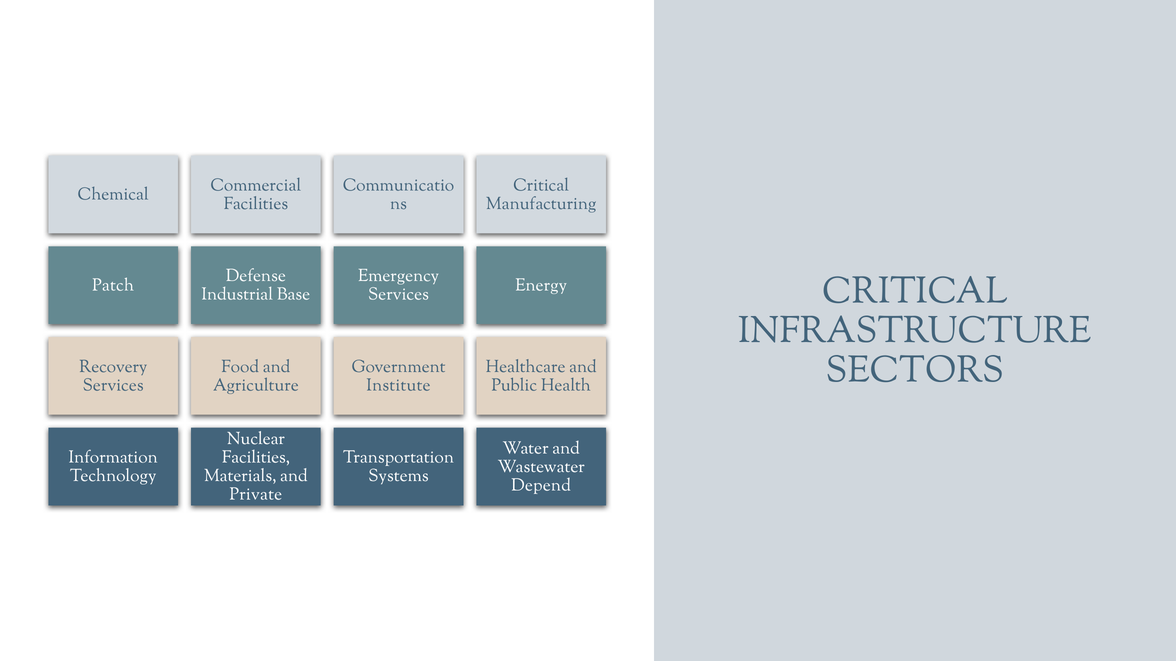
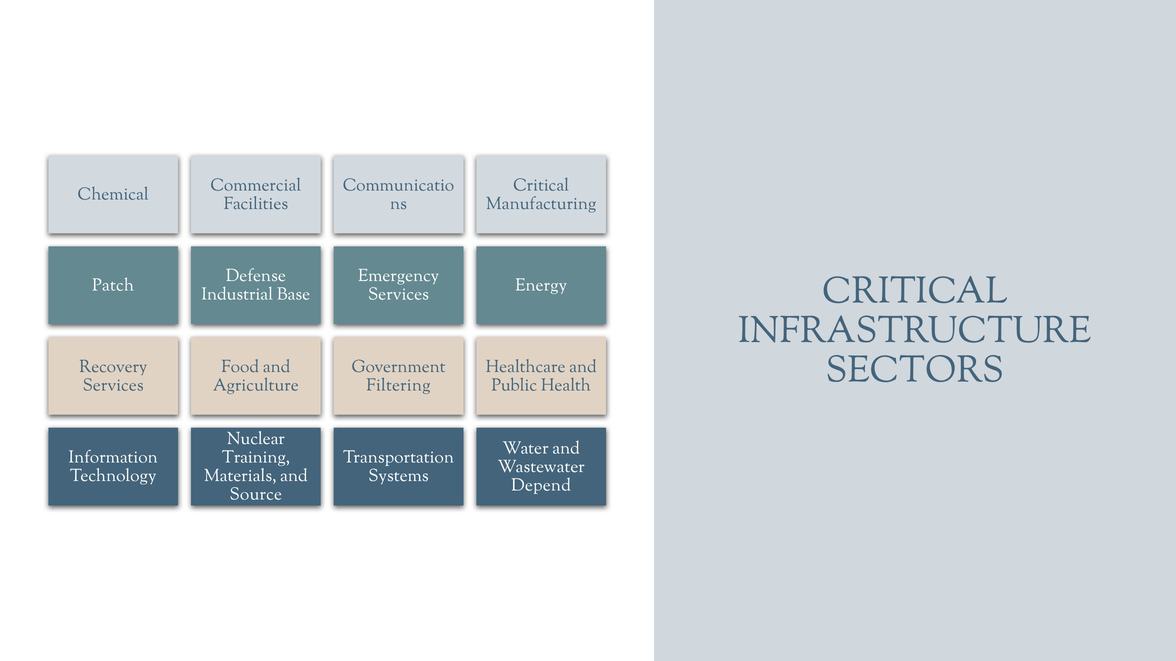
Institute: Institute -> Filtering (398, 385)
Facilities: Facilities -> Training (256, 458)
Private: Private -> Source (256, 495)
